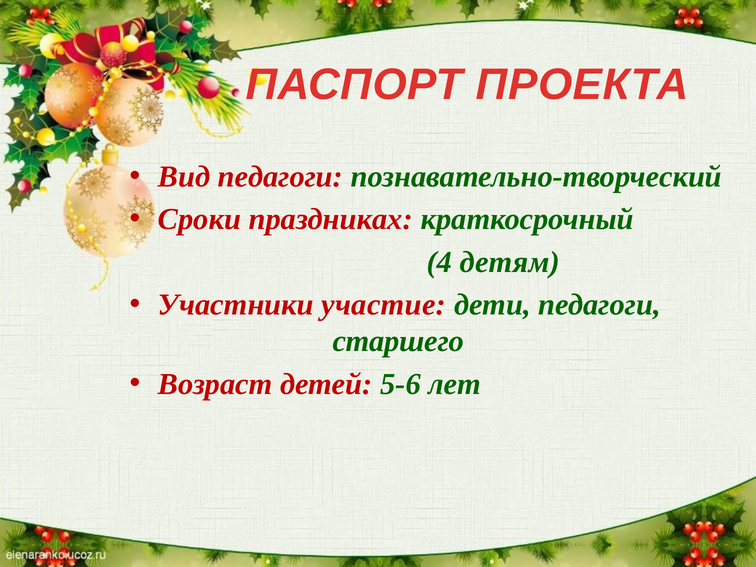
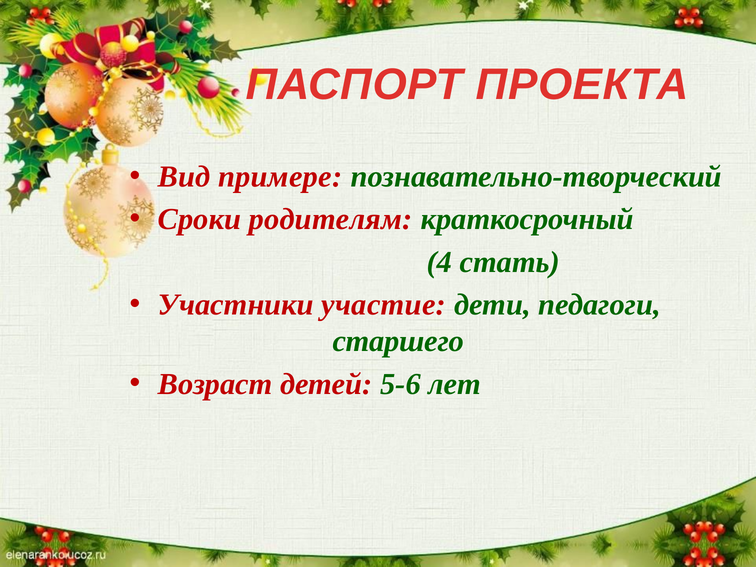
Вид педагоги: педагоги -> примере (280, 177)
праздниках: праздниках -> родителям (331, 219)
детям: детям -> стать (510, 262)
